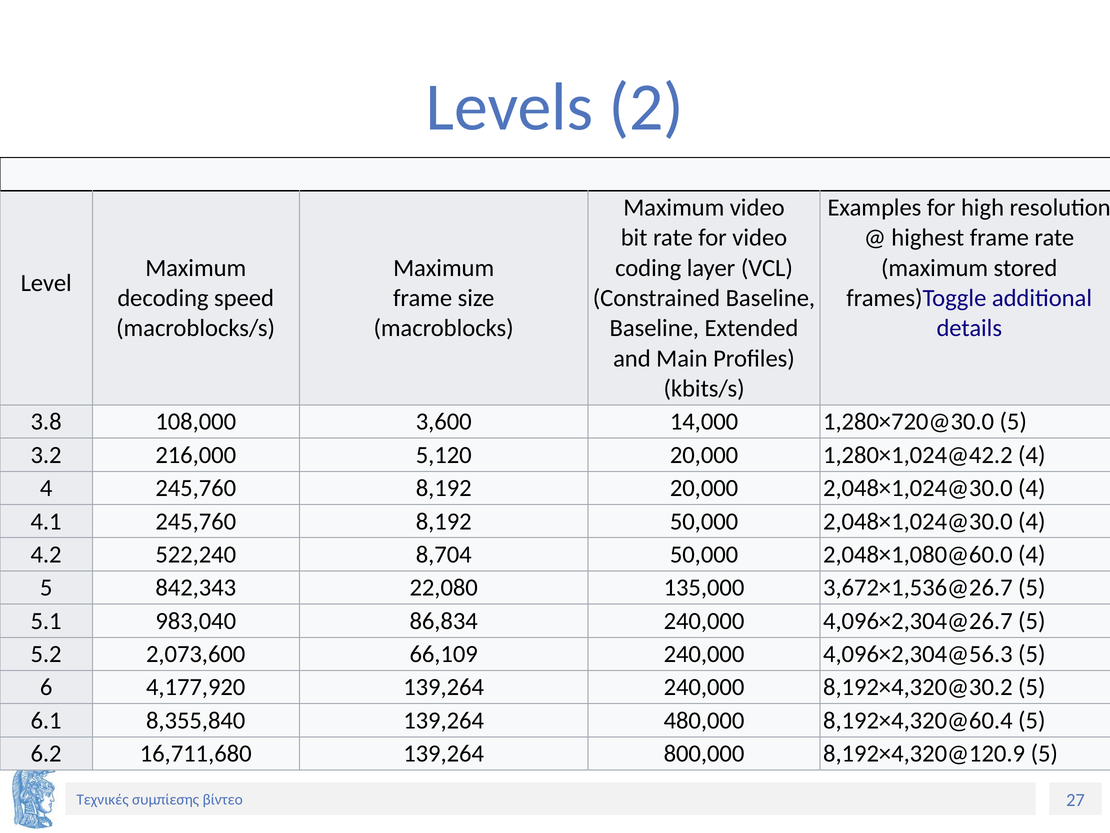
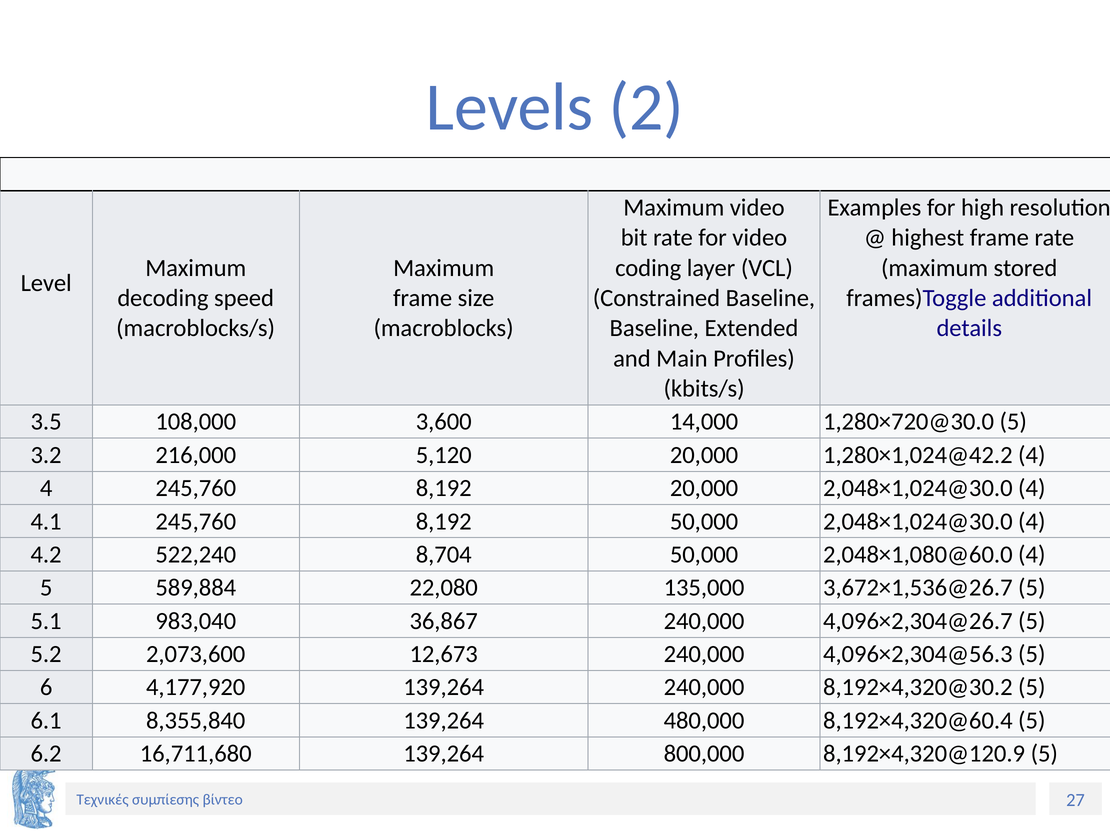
3.8: 3.8 -> 3.5 (46, 422)
842,343: 842,343 -> 589,884 (196, 587)
86,834: 86,834 -> 36,867 (444, 621)
66,109: 66,109 -> 12,673 (444, 654)
